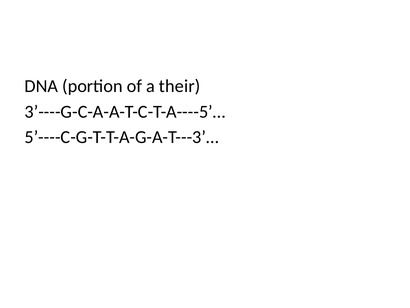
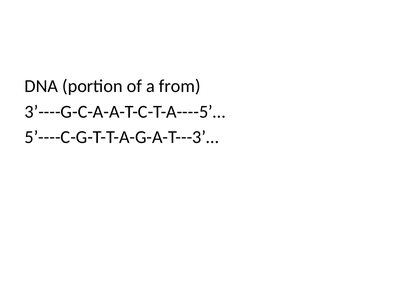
their: their -> from (180, 86)
